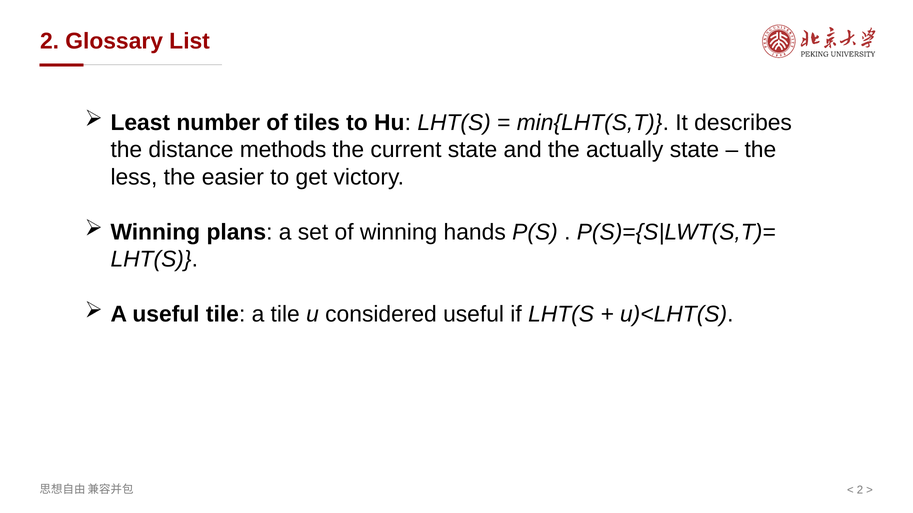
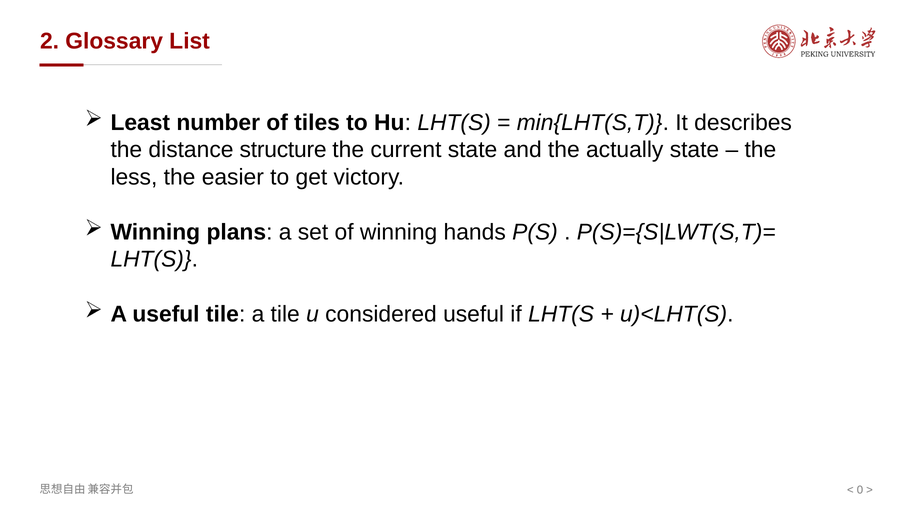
methods: methods -> structure (283, 150)
2: 2 -> 0 (860, 491)
